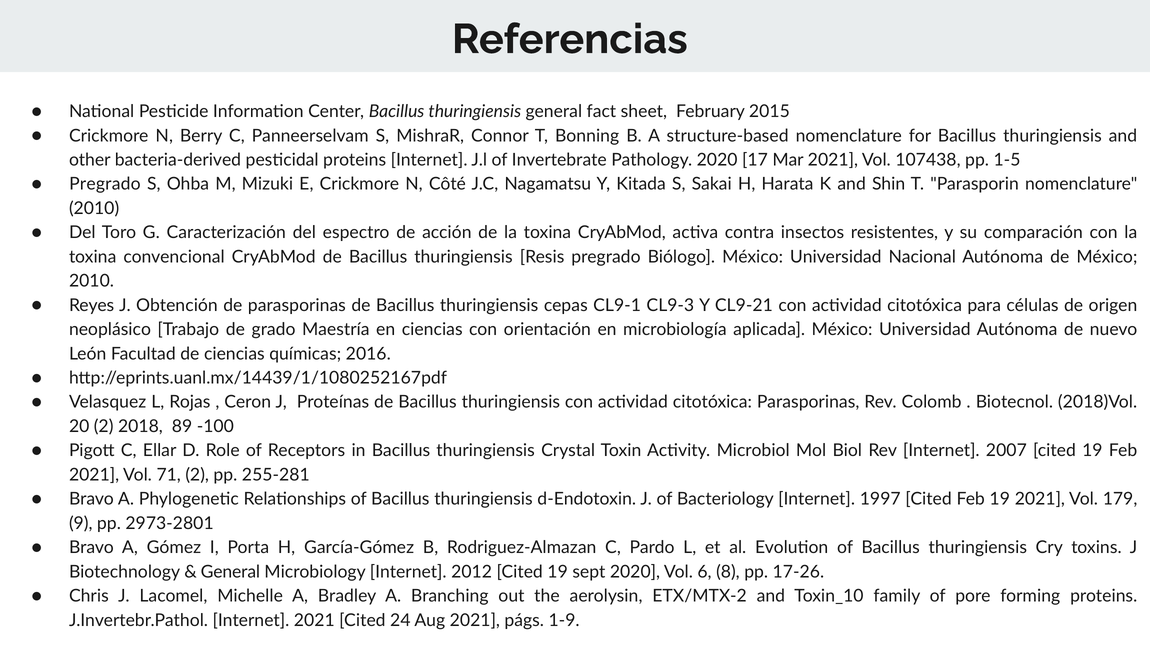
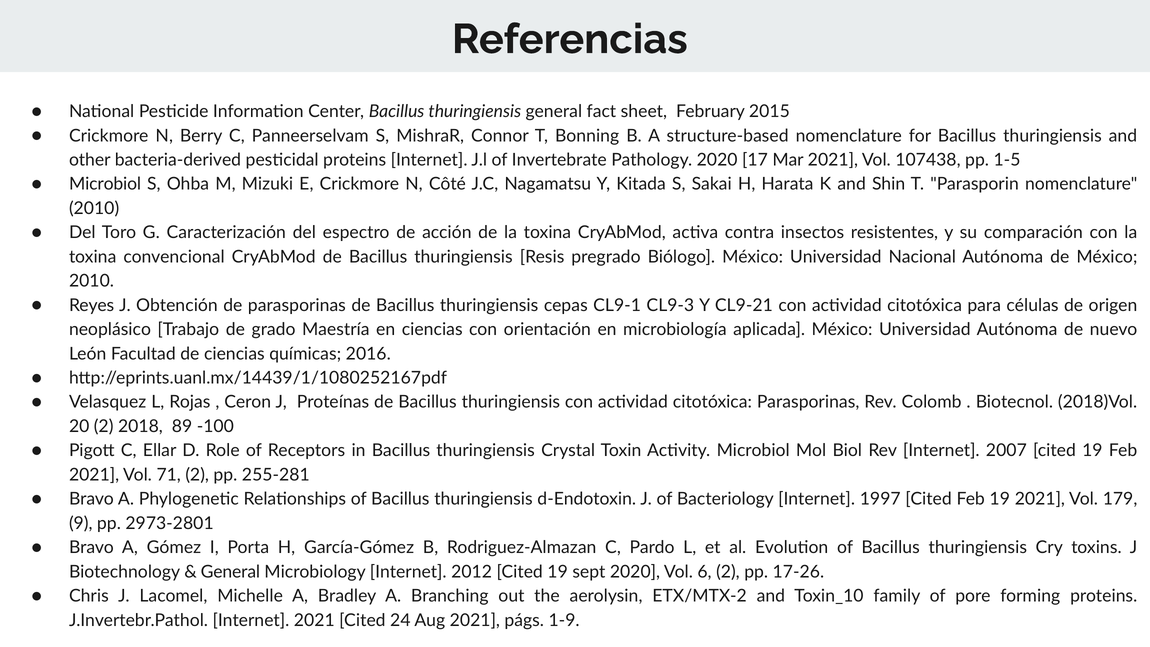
Pregrado: Pregrado -> Microbiol (105, 184)
6 8: 8 -> 2 (728, 572)
